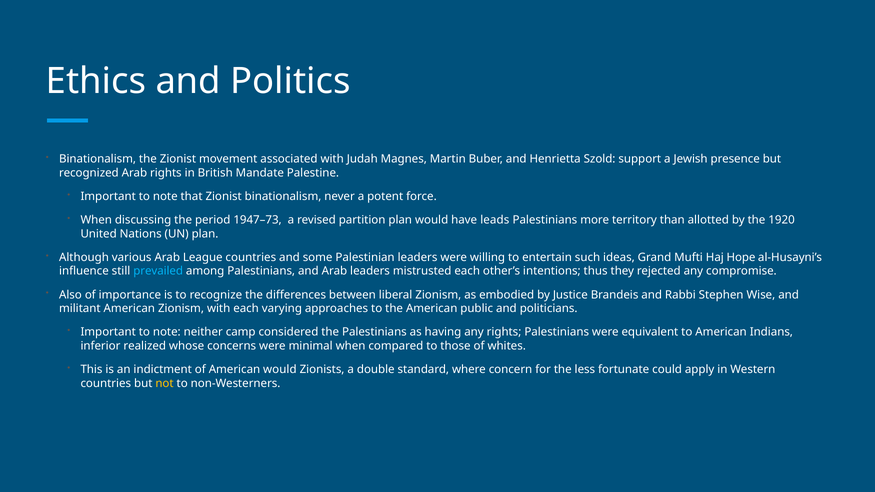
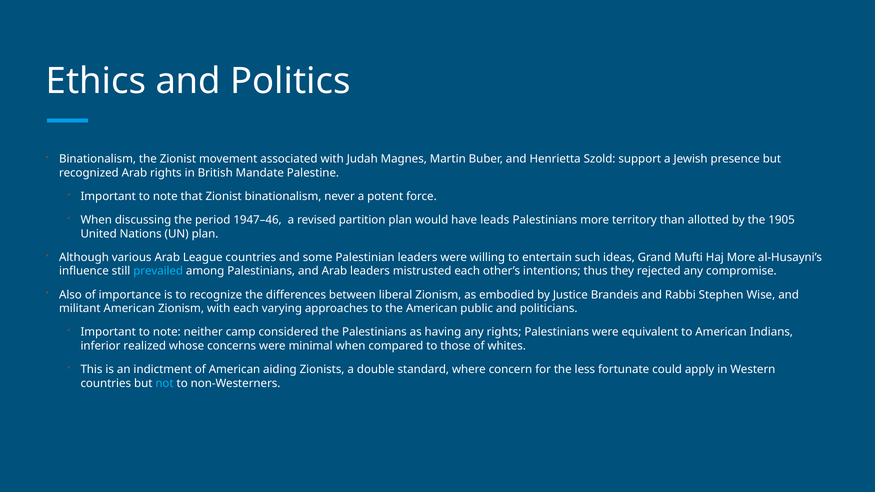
1947–73: 1947–73 -> 1947–46 (258, 220)
1920: 1920 -> 1905 (782, 220)
Haj Hope: Hope -> More (741, 257)
American would: would -> aiding (280, 370)
not colour: yellow -> light blue (165, 383)
